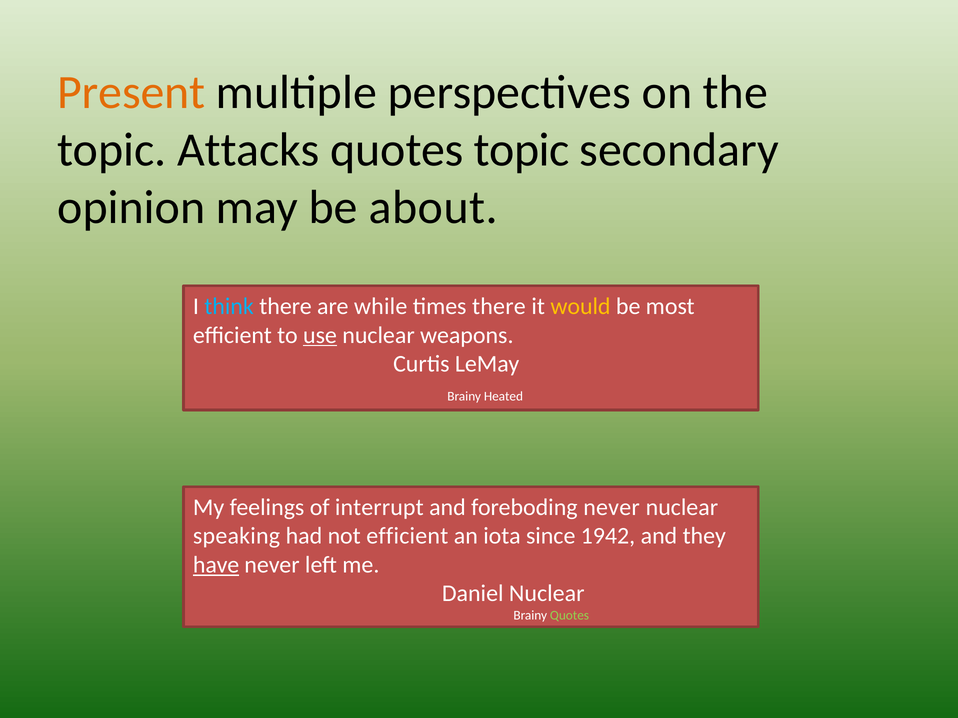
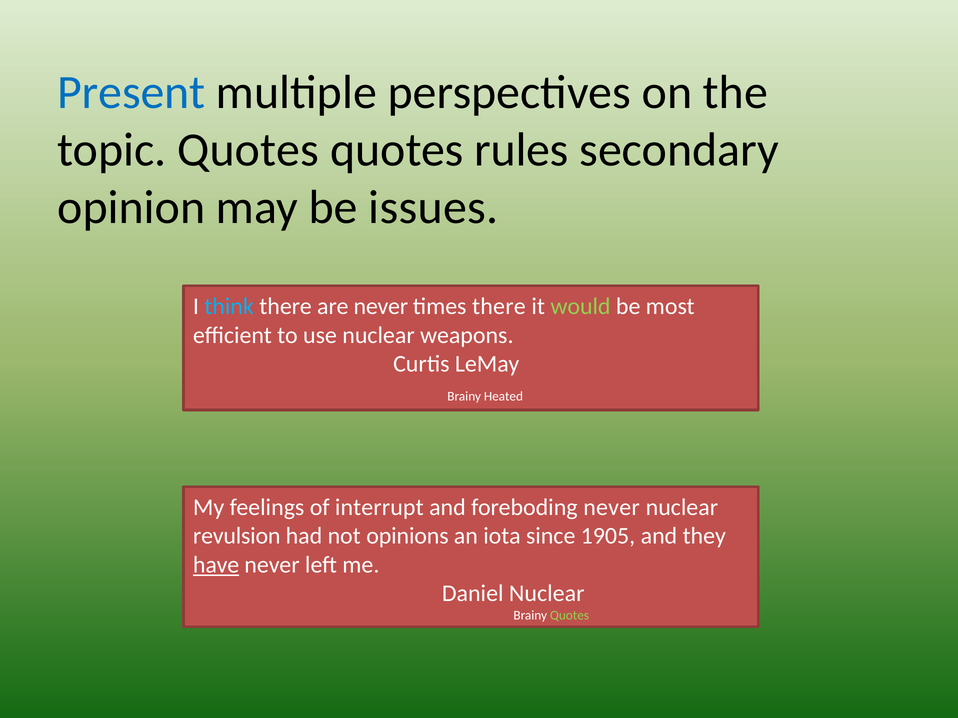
Present colour: orange -> blue (131, 93)
topic Attacks: Attacks -> Quotes (248, 150)
quotes topic: topic -> rules (522, 150)
about: about -> issues (433, 208)
are while: while -> never (381, 307)
would colour: yellow -> light green (580, 307)
use underline: present -> none (320, 335)
speaking: speaking -> revulsion (237, 536)
not efficient: efficient -> opinions (407, 536)
1942: 1942 -> 1905 (608, 536)
